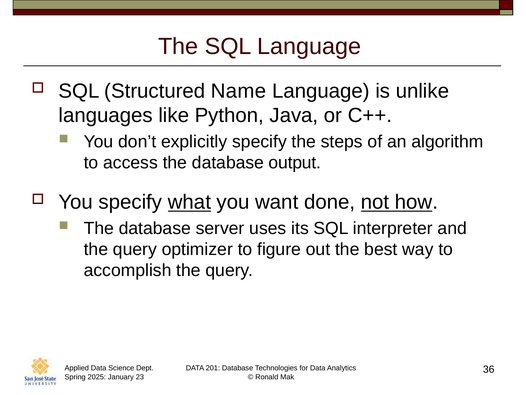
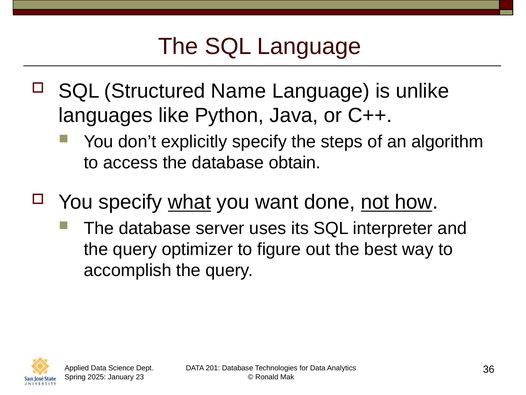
output: output -> obtain (295, 163)
